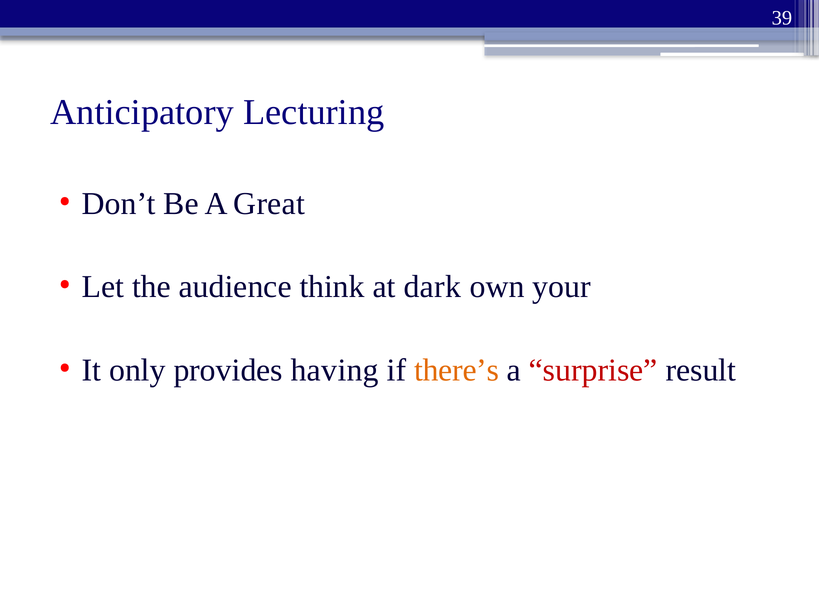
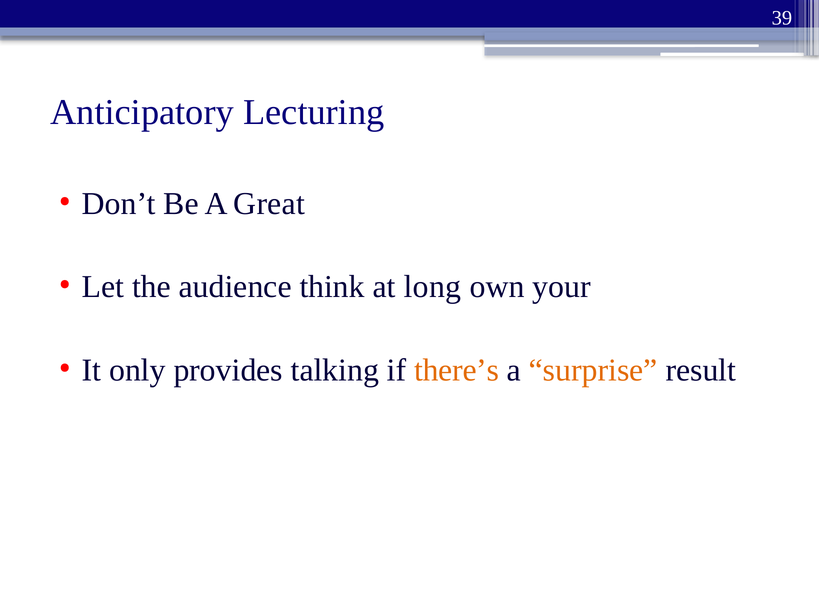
dark: dark -> long (432, 287)
having: having -> talking (335, 370)
surprise colour: red -> orange (593, 370)
